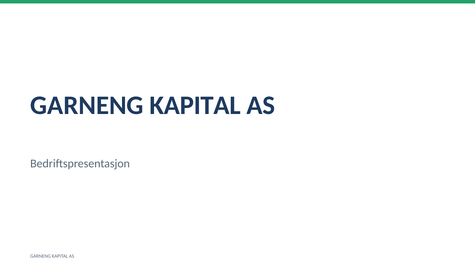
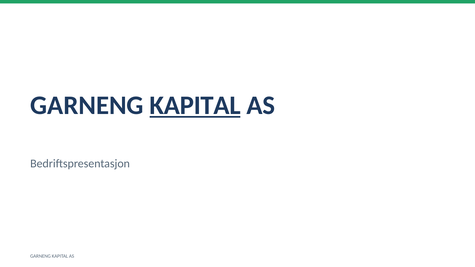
KAPITAL underline: none -> present (195, 105)
